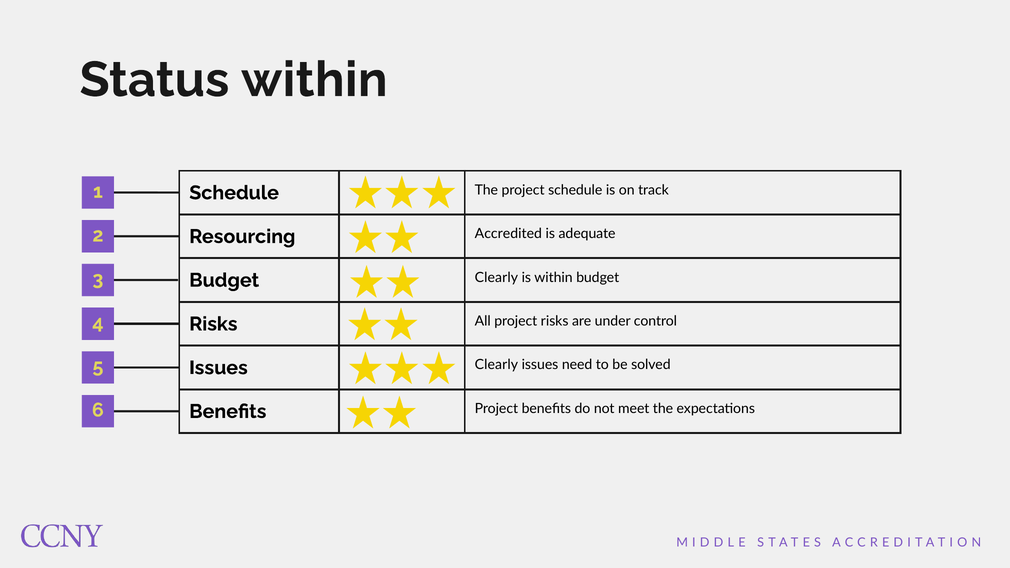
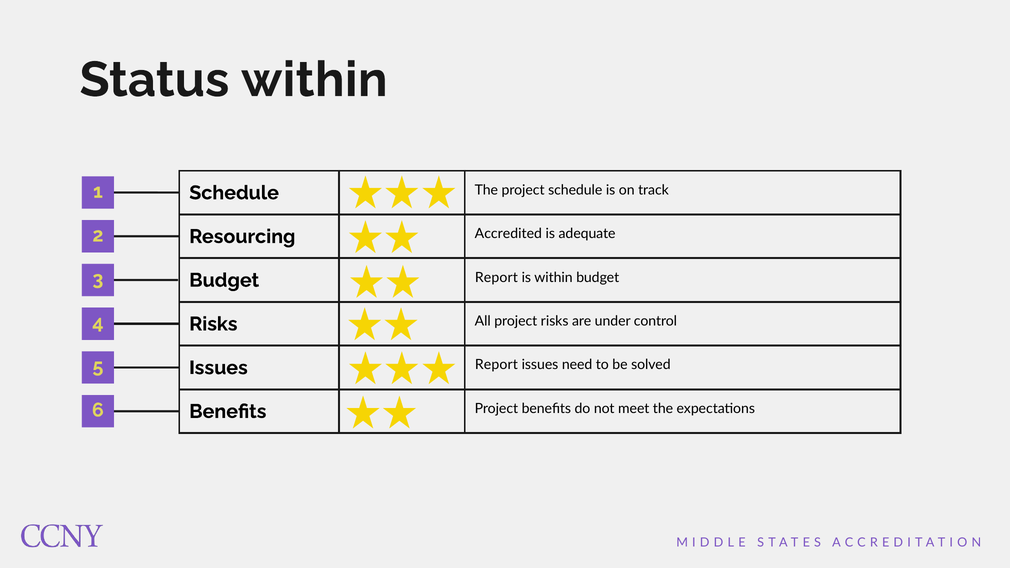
Budget Clearly: Clearly -> Report (496, 277)
Issues Clearly: Clearly -> Report (496, 365)
